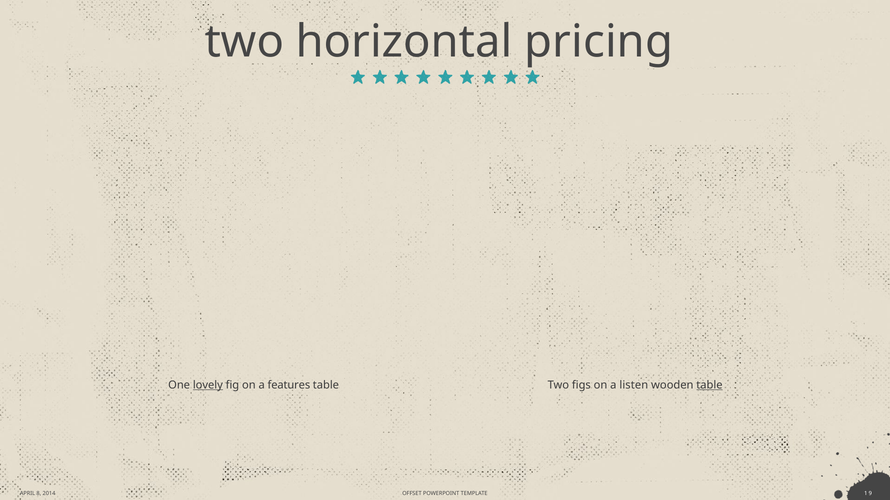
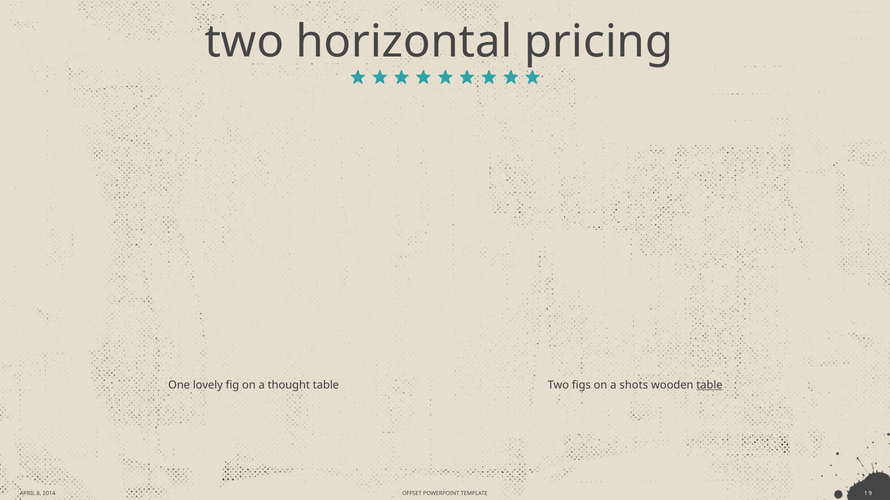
lovely underline: present -> none (208, 386)
features: features -> thought (289, 386)
listen: listen -> shots (634, 386)
